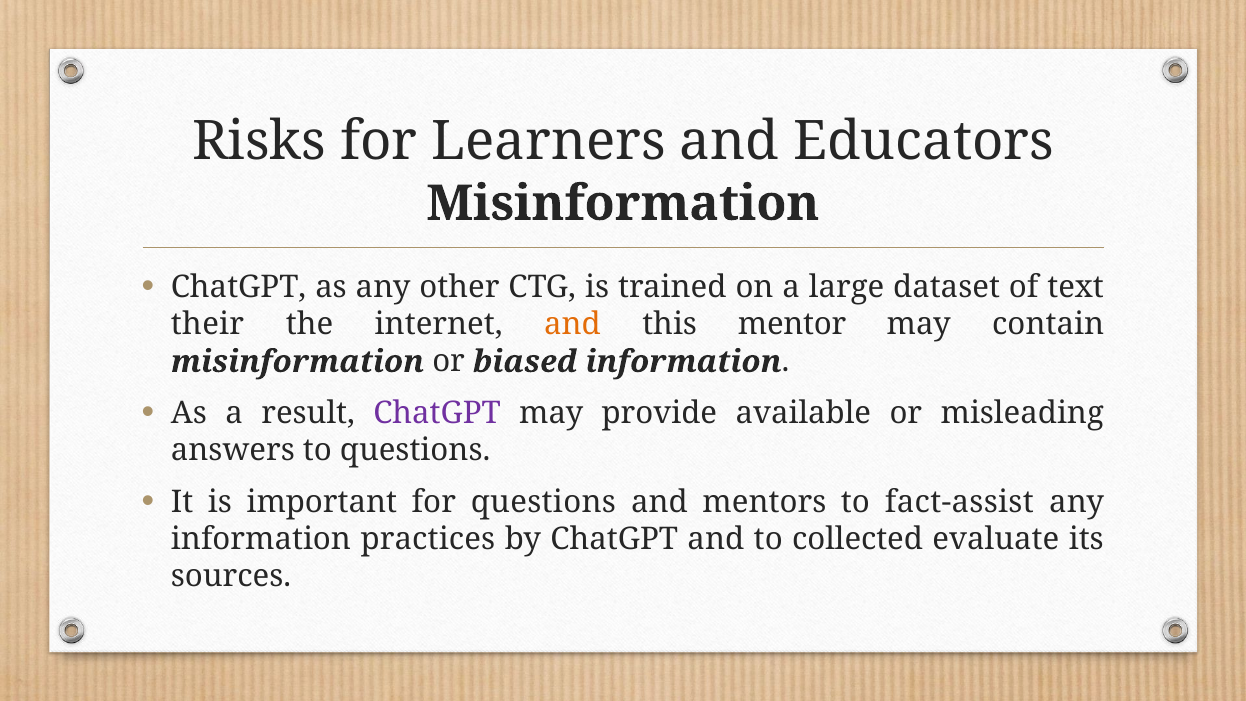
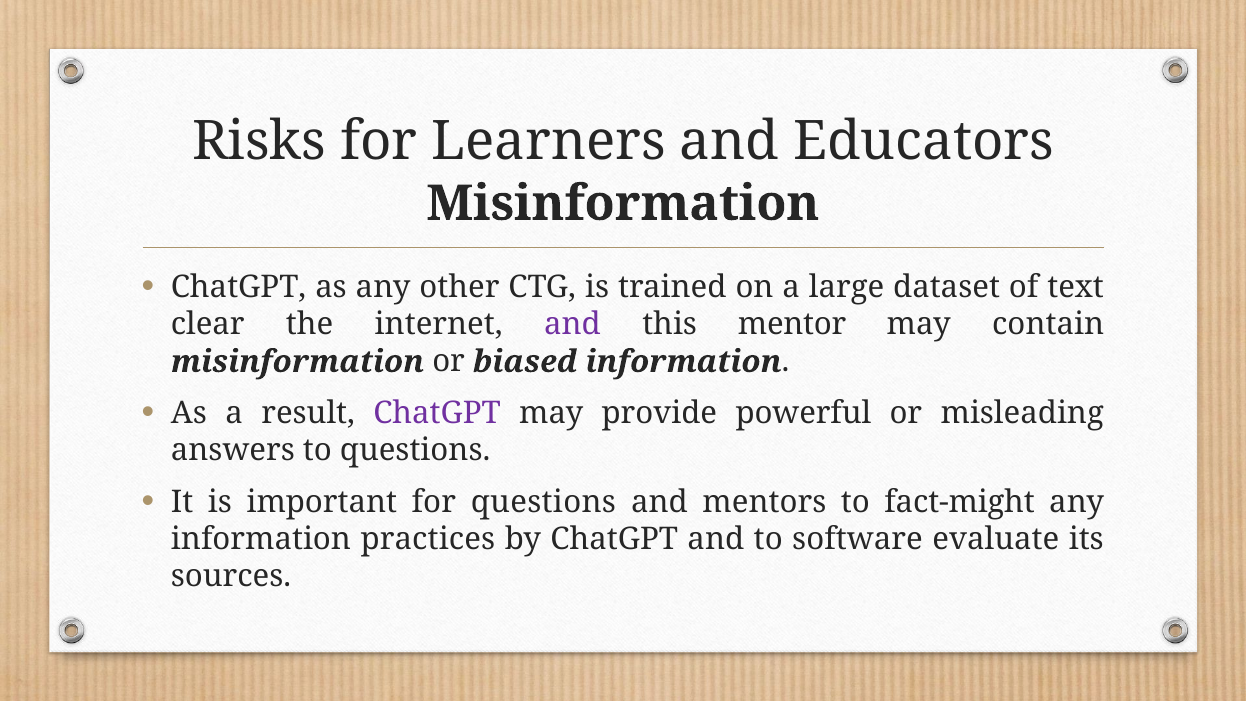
their: their -> clear (208, 324)
and colour: orange -> purple (572, 324)
available: available -> powerful (803, 413)
fact-assist: fact-assist -> fact-might (960, 502)
collected: collected -> software (858, 539)
